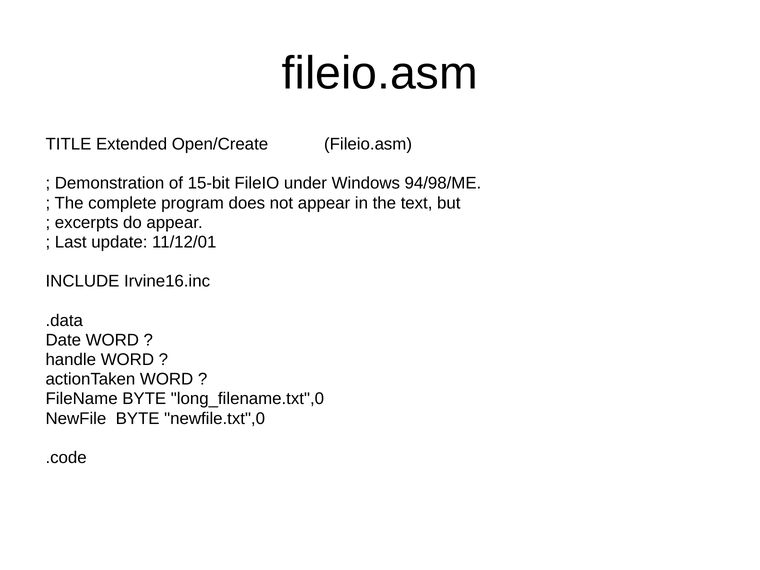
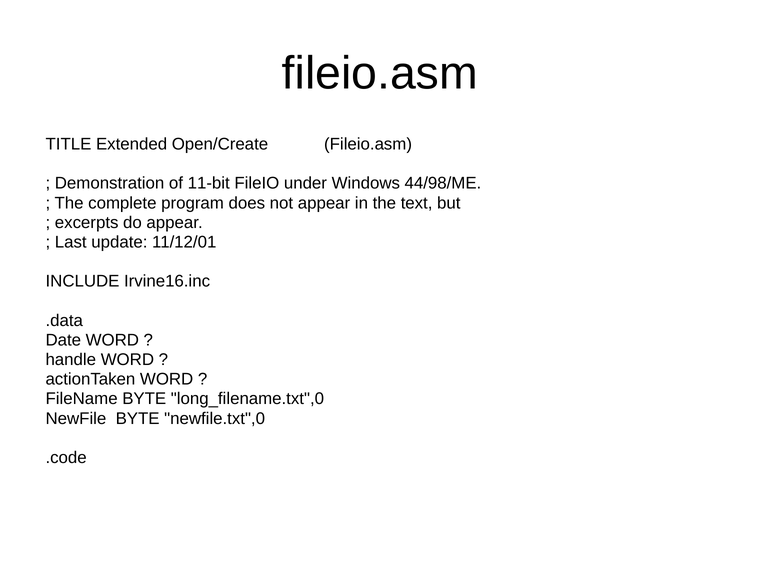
15-bit: 15-bit -> 11-bit (209, 183)
94/98/ME: 94/98/ME -> 44/98/ME (443, 183)
